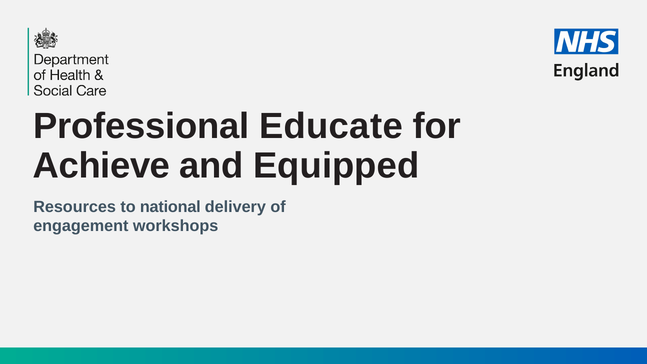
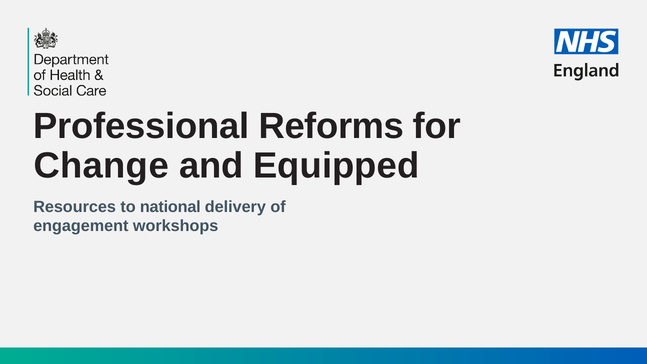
Educate: Educate -> Reforms (331, 126)
Achieve: Achieve -> Change (101, 166)
